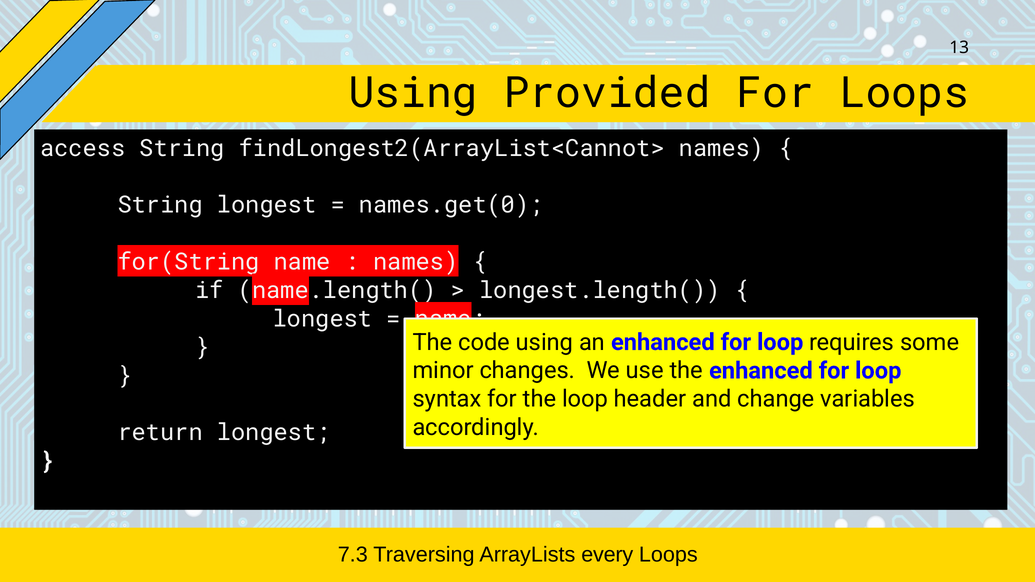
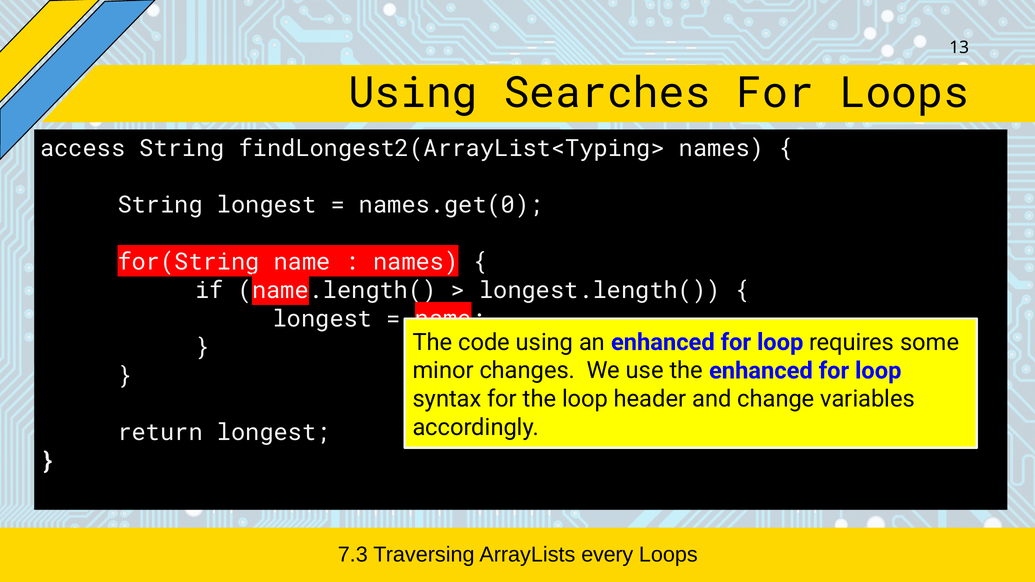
Provided: Provided -> Searches (607, 93)
findLongest2(ArrayList<Cannot>: findLongest2(ArrayList<Cannot> -> findLongest2(ArrayList<Typing> (452, 148)
